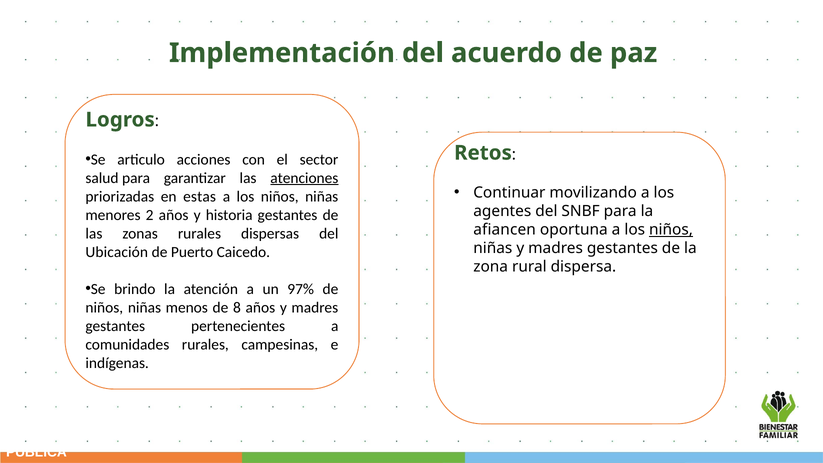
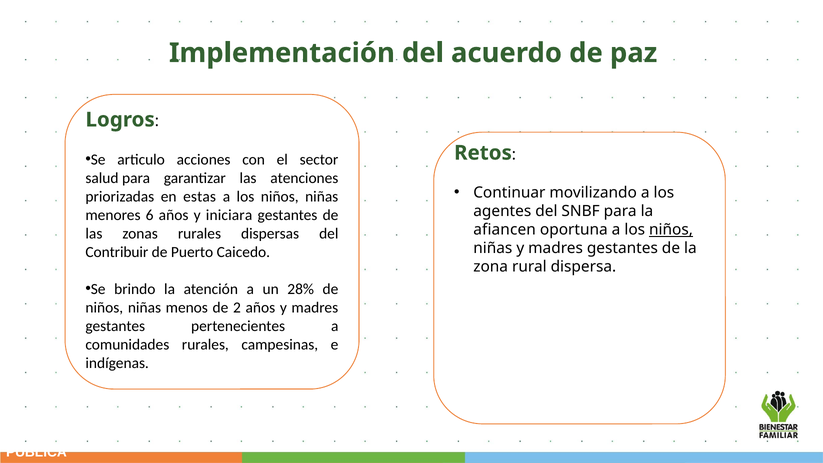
atenciones underline: present -> none (304, 178)
2: 2 -> 6 (150, 215)
historia: historia -> iniciara (229, 215)
Ubicación: Ubicación -> Contribuir (117, 252)
97%: 97% -> 28% (301, 289)
8: 8 -> 2 (237, 308)
